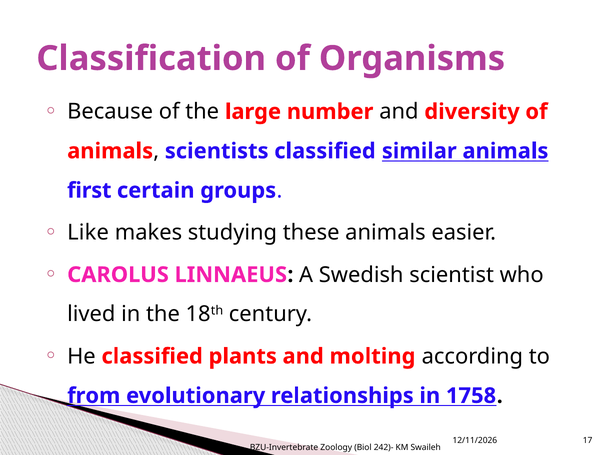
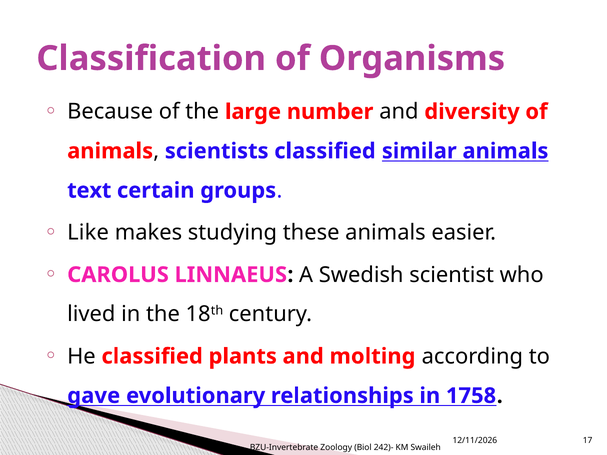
first: first -> text (89, 191)
from: from -> gave (94, 396)
